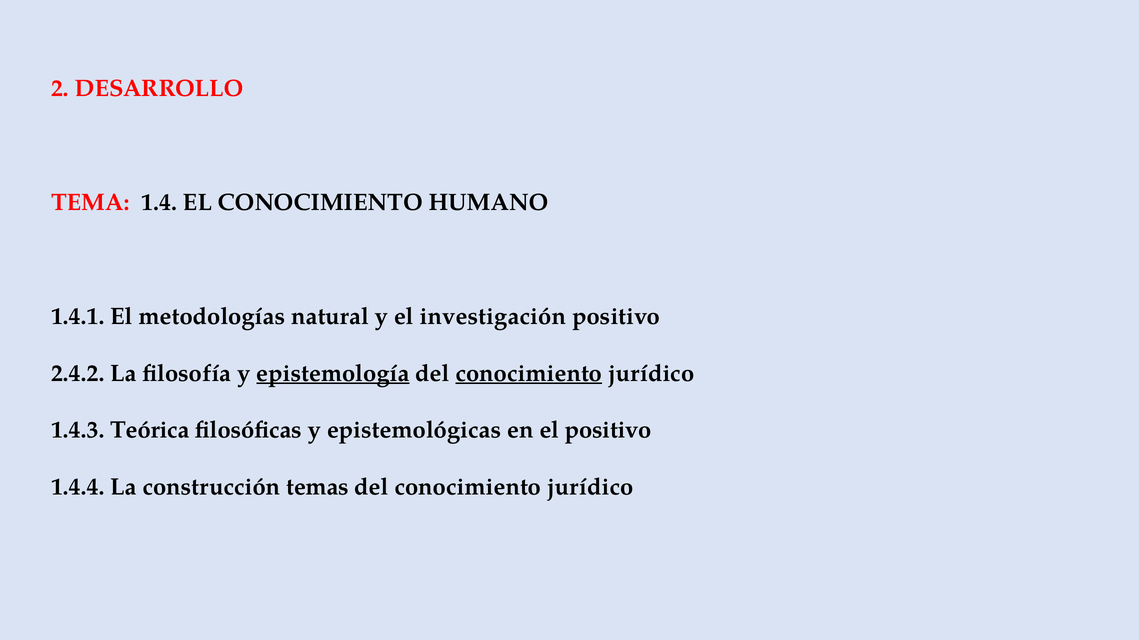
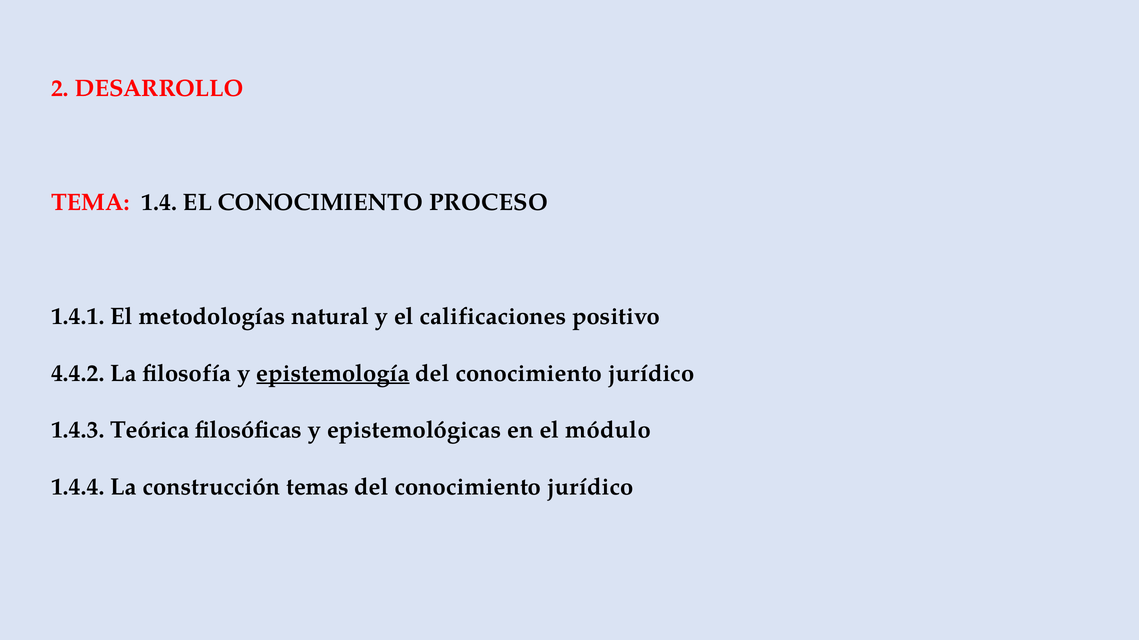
HUMANO: HUMANO -> PROCESO (488, 203)
investigación: investigación -> calificaciones (493, 317)
2.4.2: 2.4.2 -> 4.4.2 (78, 374)
conocimiento underline: present -> none (529, 374)
el positivo: positivo -> módulo (608, 431)
